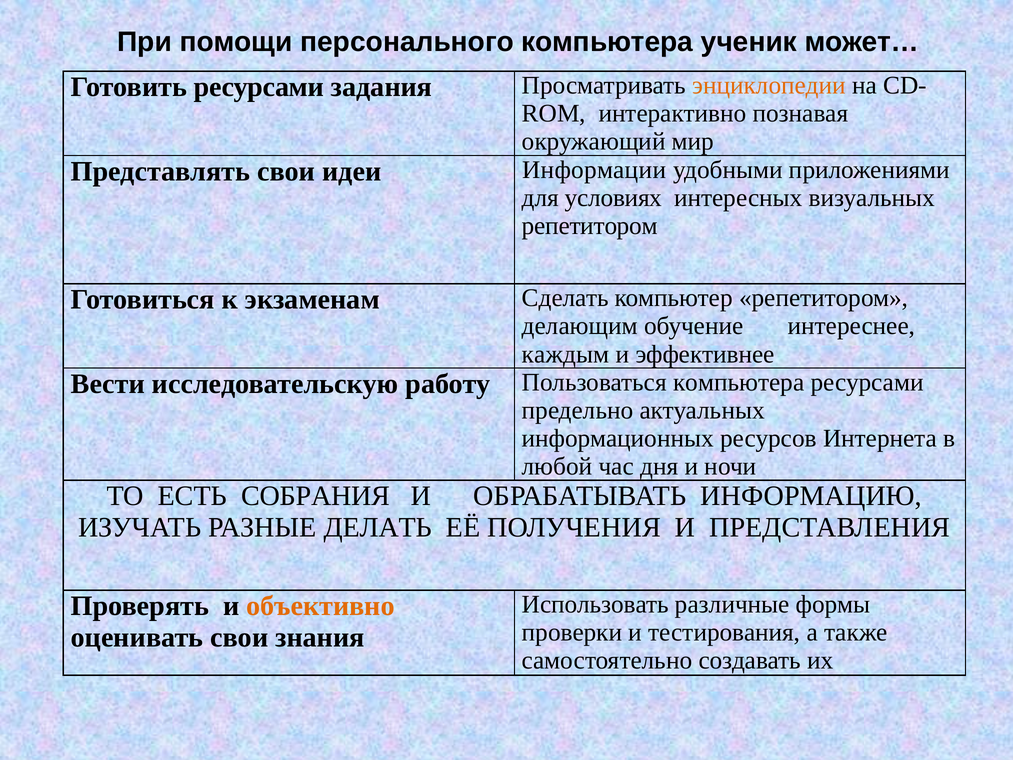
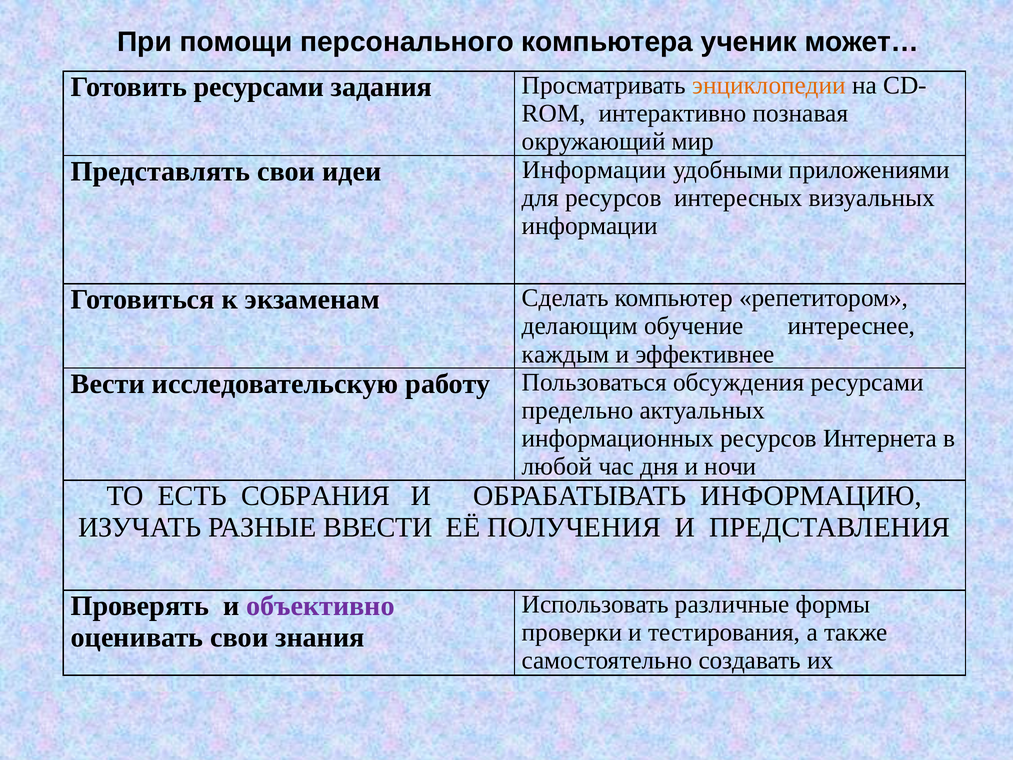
для условиях: условиях -> ресурсов (613, 198)
репетитором: репетитором -> информации (590, 226)
Пользоваться компьютера: компьютера -> обсуждения (739, 382)
ДЕЛАТЬ: ДЕЛАТЬ -> ВВЕСТИ (378, 527)
объективно colour: orange -> purple (321, 606)
